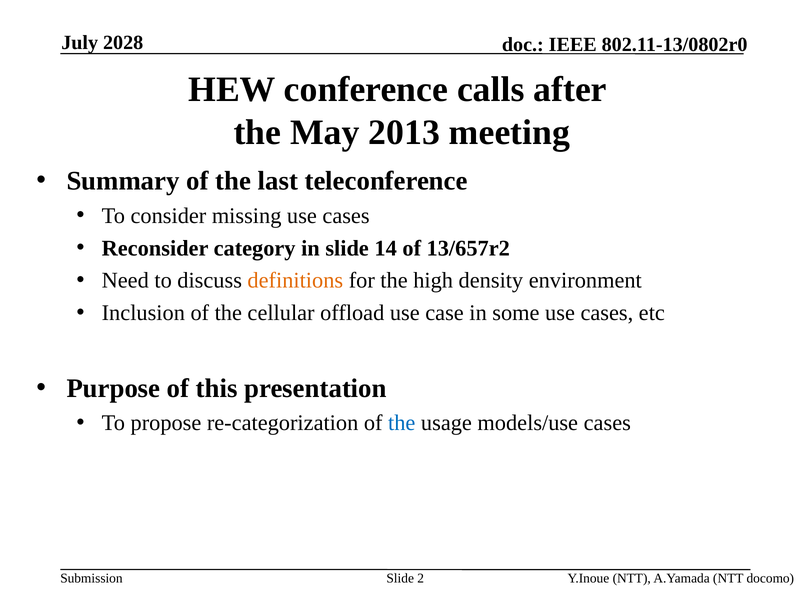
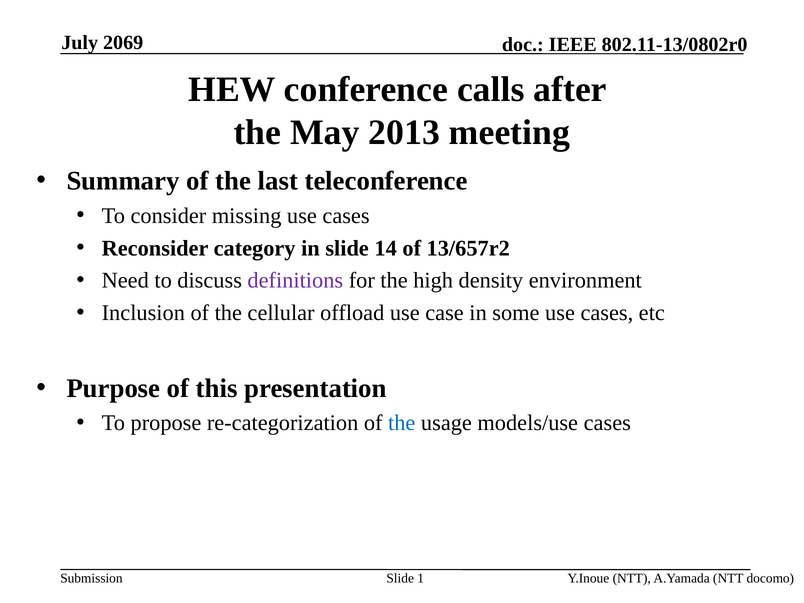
2028: 2028 -> 2069 (123, 43)
definitions colour: orange -> purple (295, 281)
2: 2 -> 1 (421, 578)
